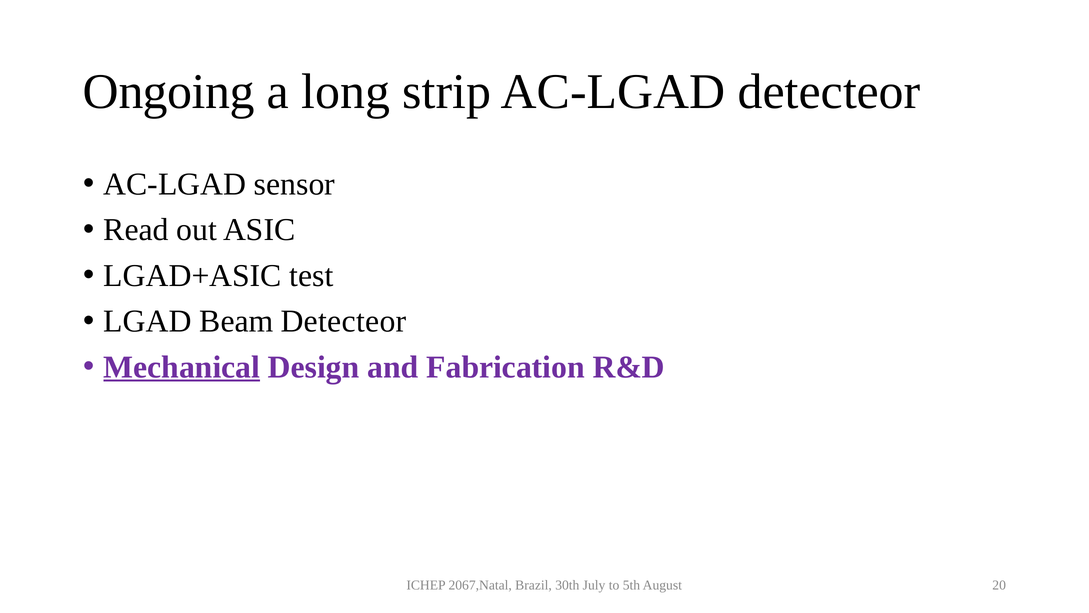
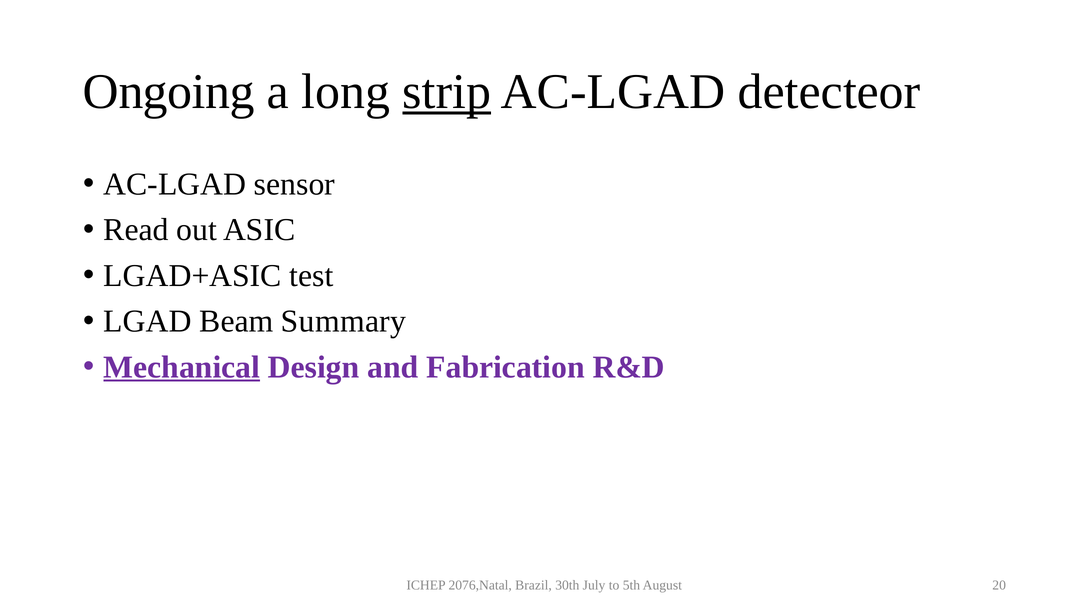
strip underline: none -> present (447, 91)
Beam Detecteor: Detecteor -> Summary (344, 321)
2067,Natal: 2067,Natal -> 2076,Natal (480, 585)
